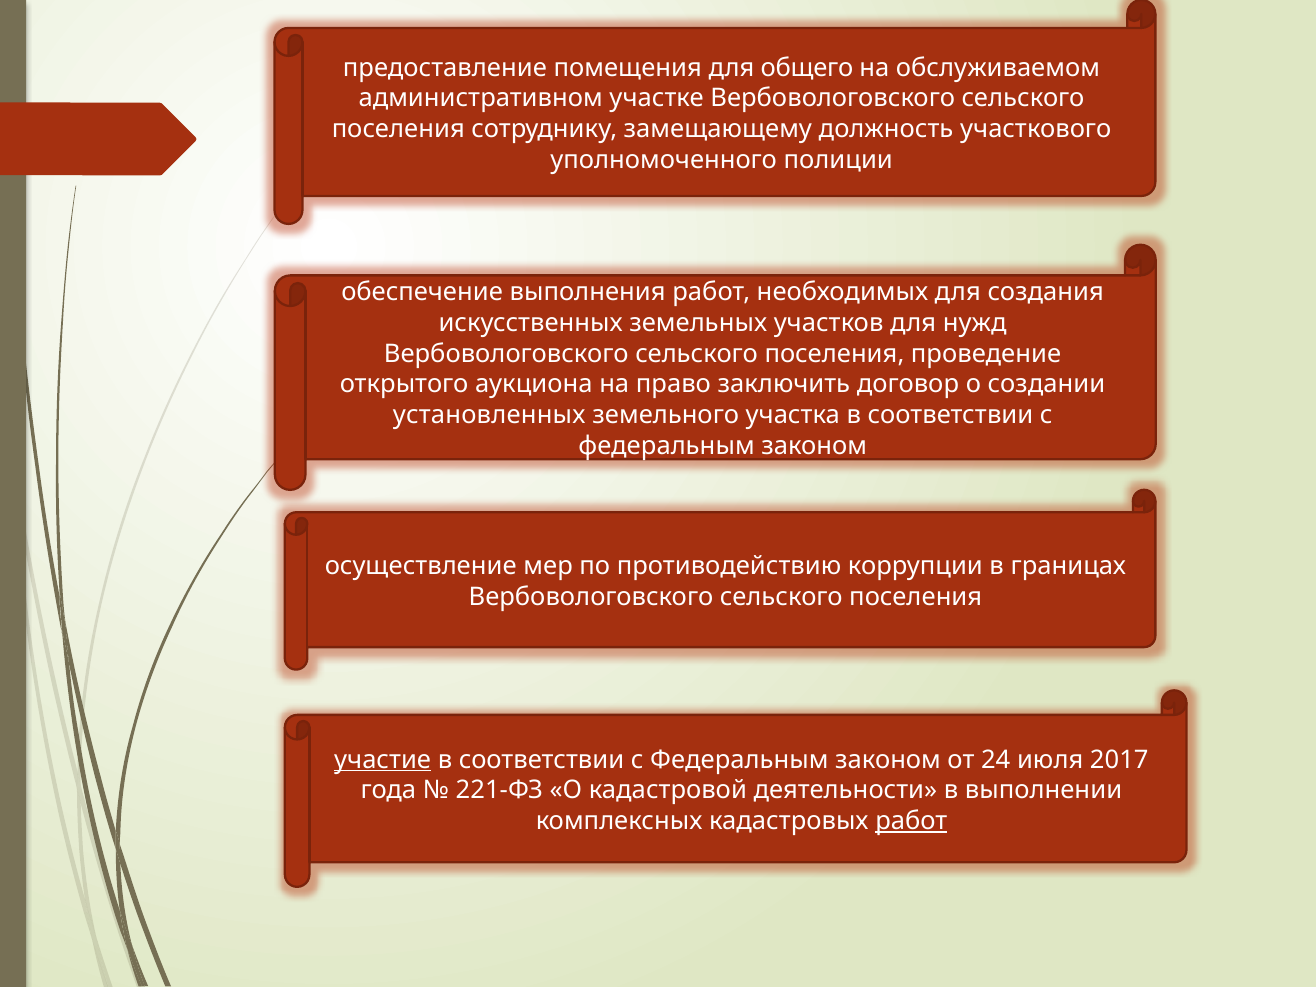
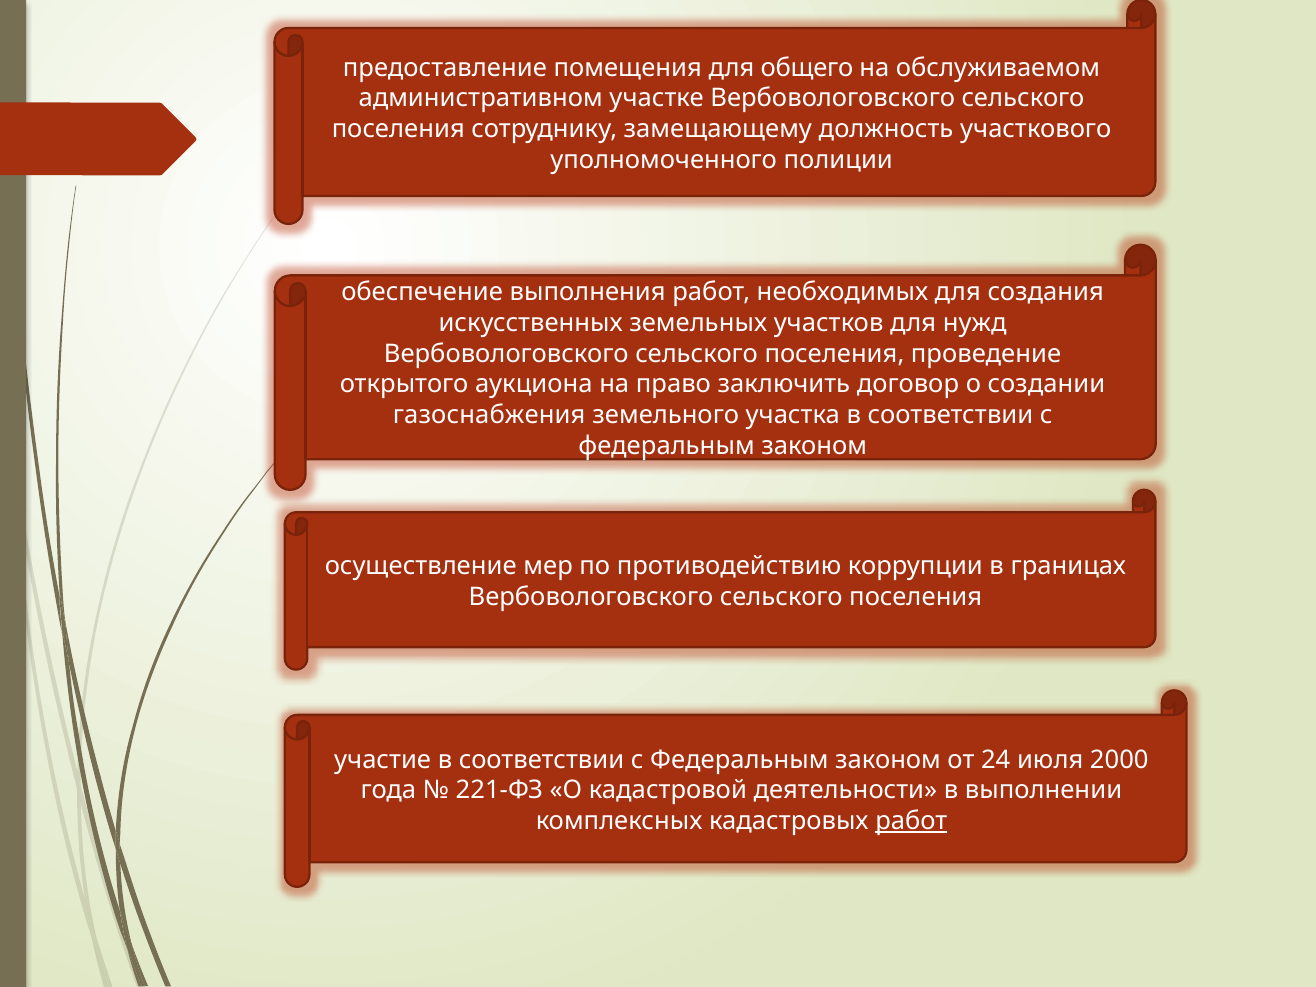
установленных: установленных -> газоснабжения (489, 415)
участие underline: present -> none (383, 760)
2017: 2017 -> 2000 (1119, 760)
